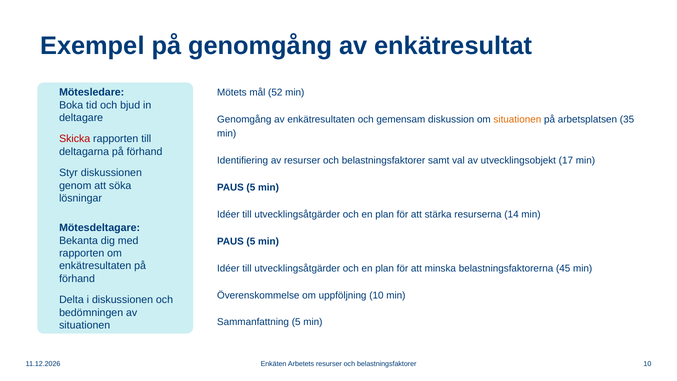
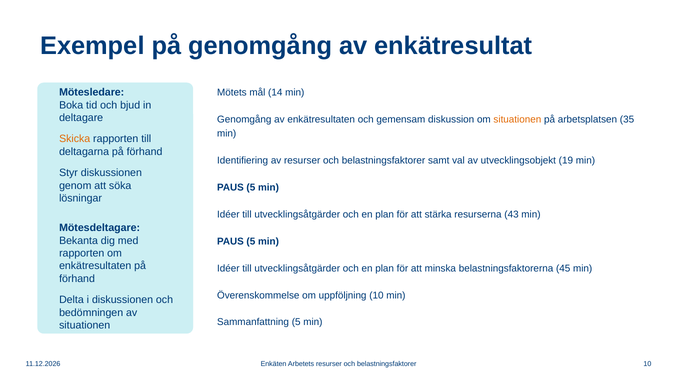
52: 52 -> 14 (275, 93)
Skicka colour: red -> orange (75, 139)
17: 17 -> 19 (566, 161)
14: 14 -> 43 (512, 214)
